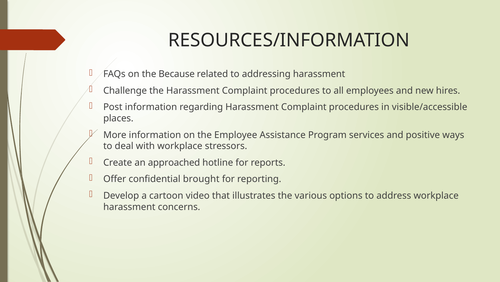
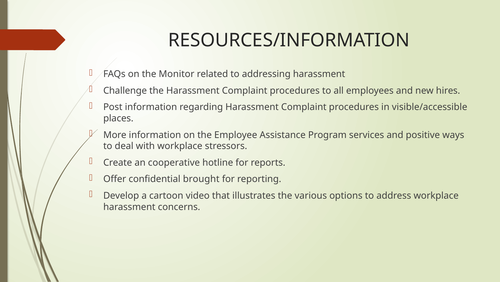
Because: Because -> Monitor (177, 74)
approached: approached -> cooperative (174, 162)
